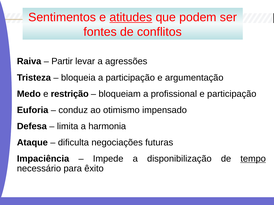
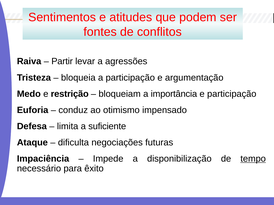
atitudes underline: present -> none (131, 17)
profissional: profissional -> importância (174, 94)
harmonia: harmonia -> suficiente (107, 127)
